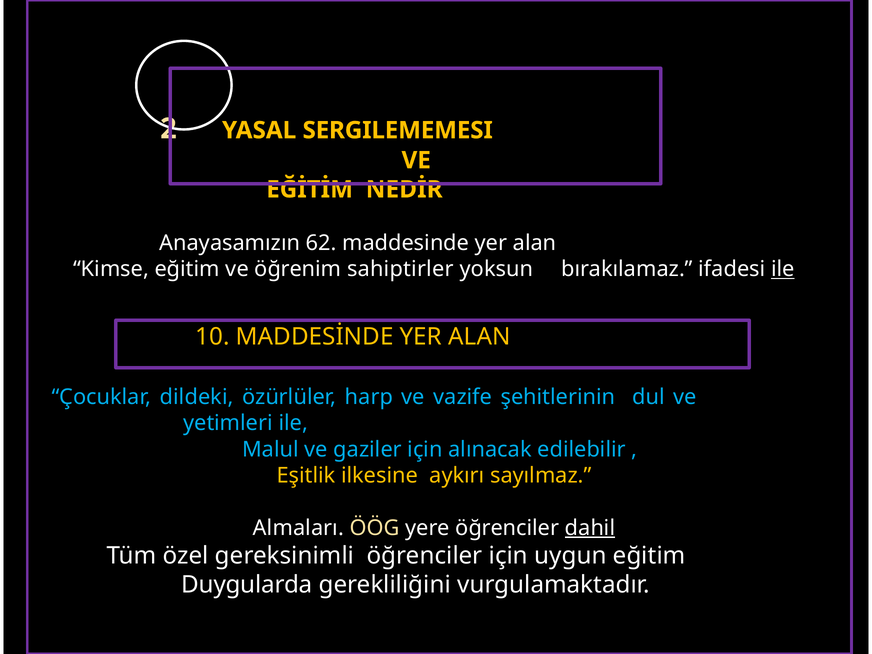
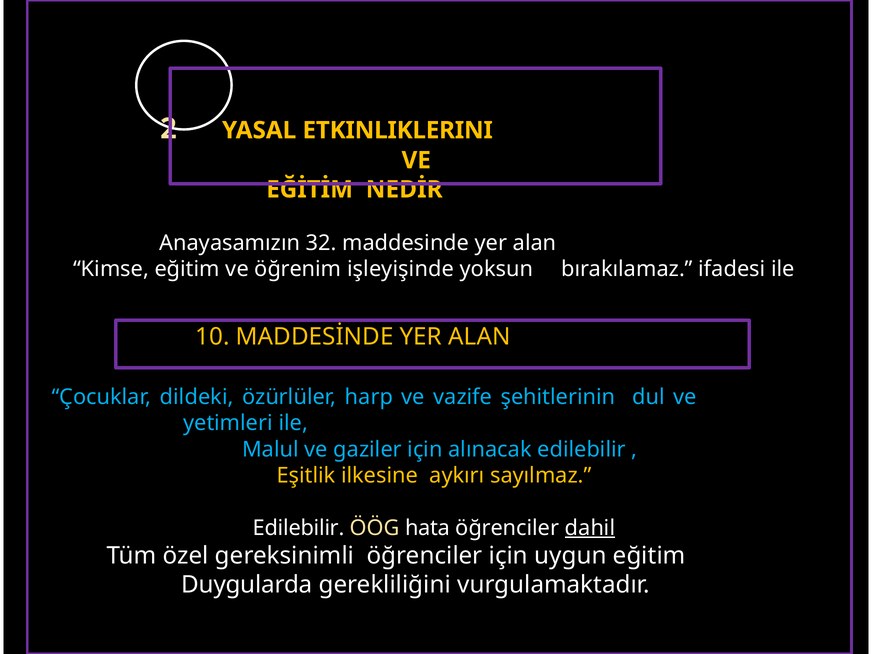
SERGILEMEMESI: SERGILEMEMESI -> ETKINLIKLERINI (398, 130)
62: 62 -> 32 (321, 243)
sahiptirler: sahiptirler -> işleyişinde (401, 269)
ile underline: present -> none (783, 269)
Almaları: Almaları -> Edilebilir (299, 528)
yere: yere -> hata (428, 528)
